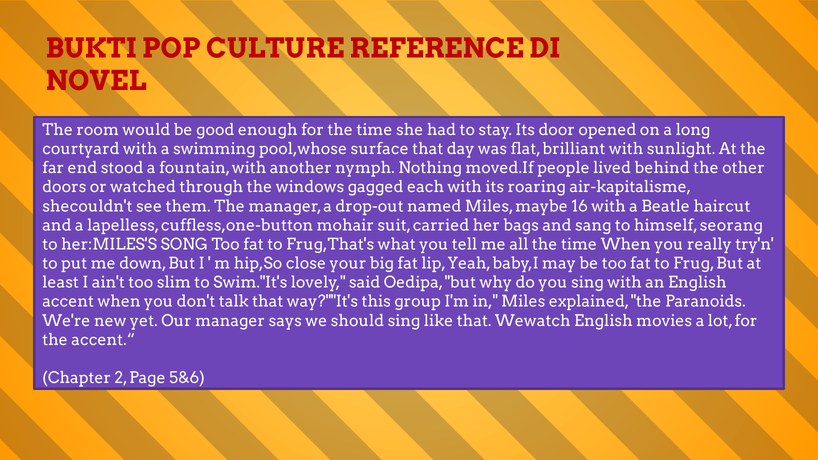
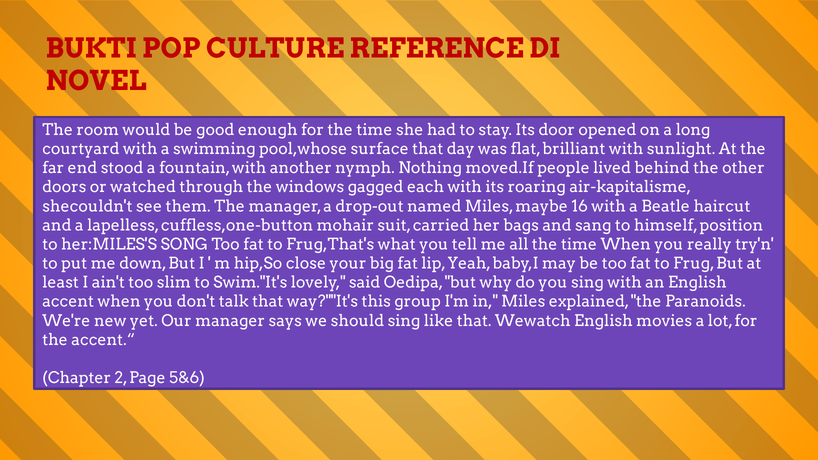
seorang: seorang -> position (731, 225)
